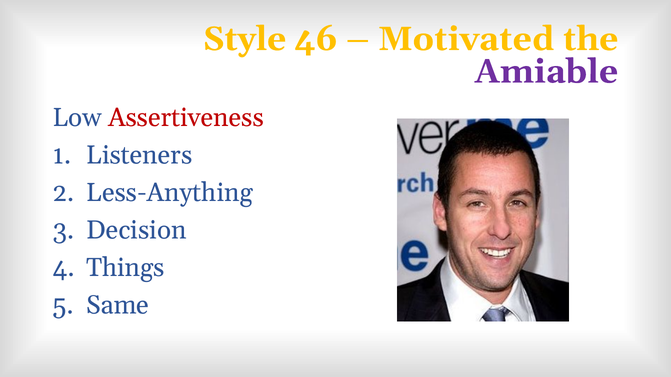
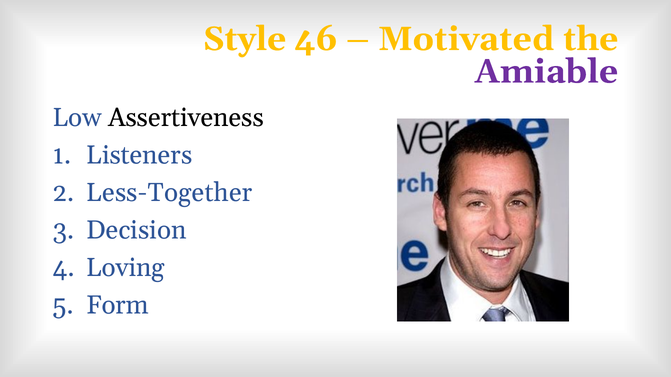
Assertiveness colour: red -> black (186, 118)
Less-Anything: Less-Anything -> Less-Together (169, 193)
Things: Things -> Loving (125, 268)
Same: Same -> Form (118, 305)
